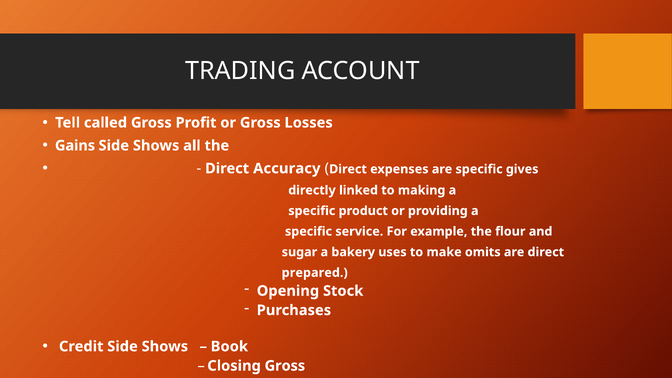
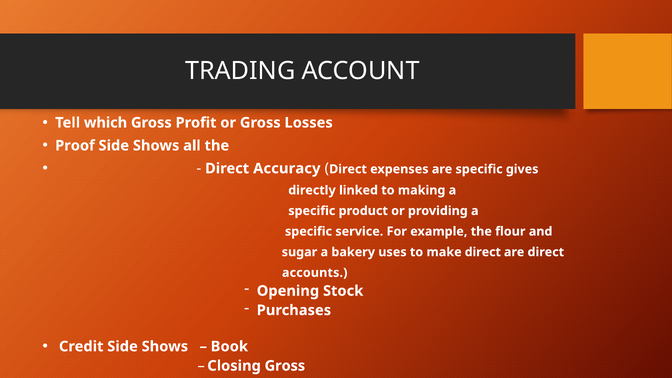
called: called -> which (106, 123)
Gains: Gains -> Proof (75, 146)
make omits: omits -> direct (483, 252)
prepared: prepared -> accounts (315, 273)
